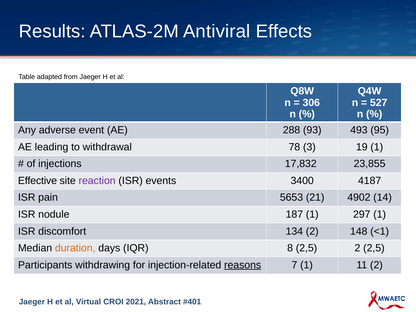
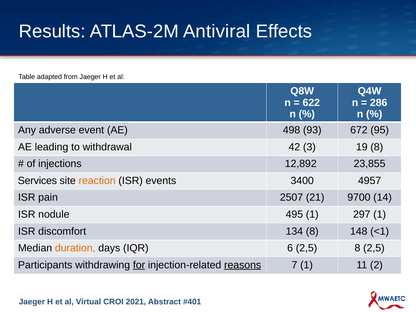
306: 306 -> 622 (311, 103)
527: 527 -> 286 (379, 103)
288: 288 -> 498 (292, 130)
493: 493 -> 672 (359, 130)
78: 78 -> 42 (294, 147)
19 1: 1 -> 8 (377, 147)
17,832: 17,832 -> 12,892 (301, 164)
Effective: Effective -> Services (37, 181)
reaction colour: purple -> orange (97, 181)
4187: 4187 -> 4957 (370, 181)
5653: 5653 -> 2507 (292, 198)
4902: 4902 -> 9700 (359, 198)
187: 187 -> 495 (294, 214)
134 2: 2 -> 8 (312, 231)
8: 8 -> 6 (290, 248)
2,5 2: 2 -> 8 (357, 248)
for underline: none -> present (139, 265)
